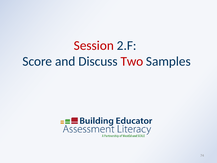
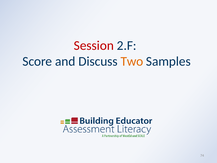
Two colour: red -> orange (132, 61)
